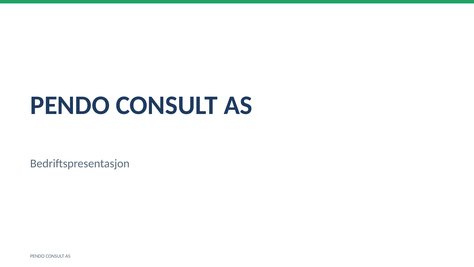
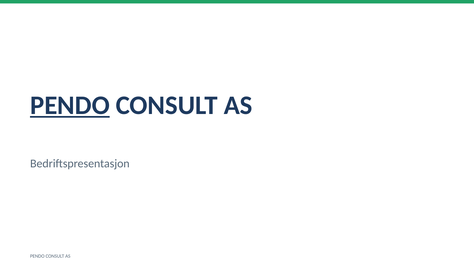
PENDO underline: none -> present (70, 105)
